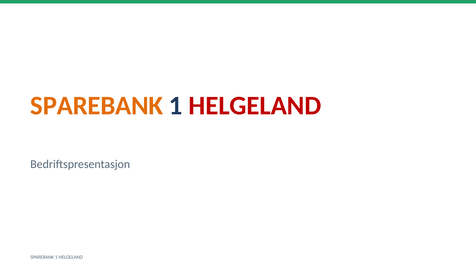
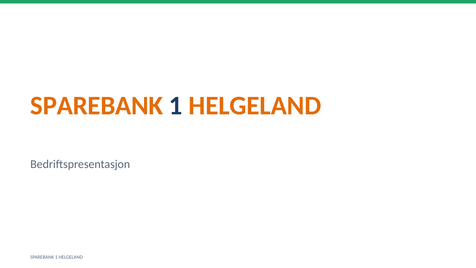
HELGELAND colour: red -> orange (255, 106)
